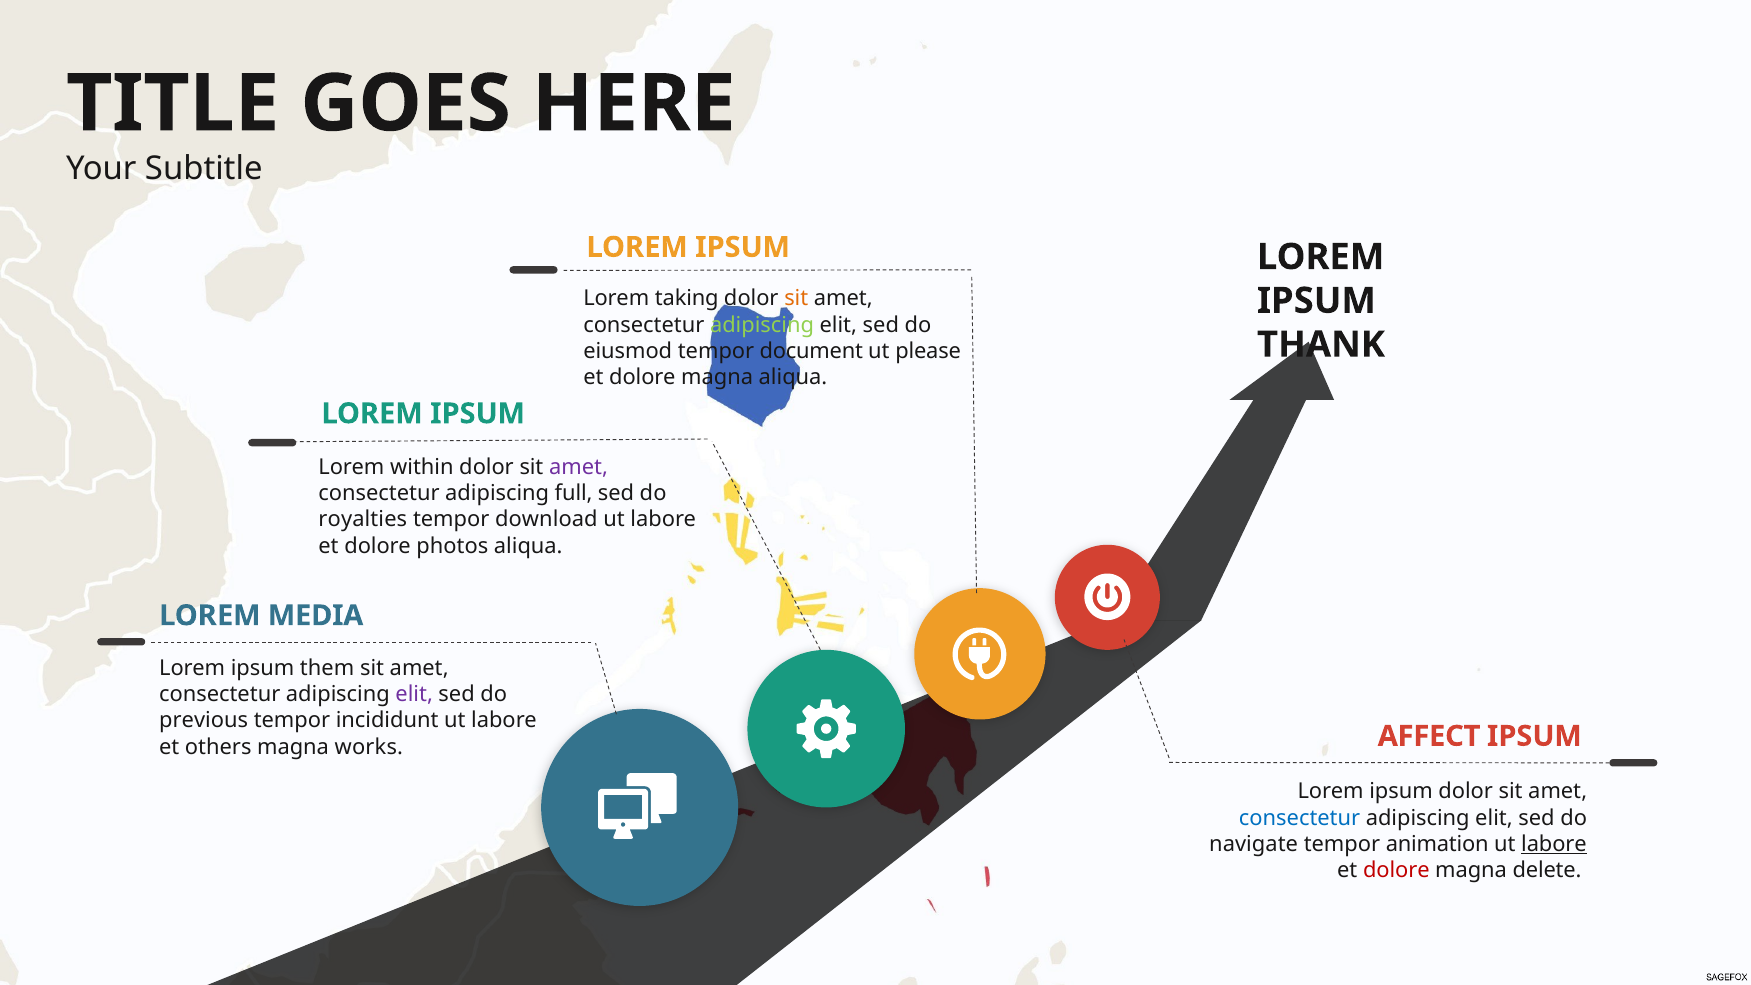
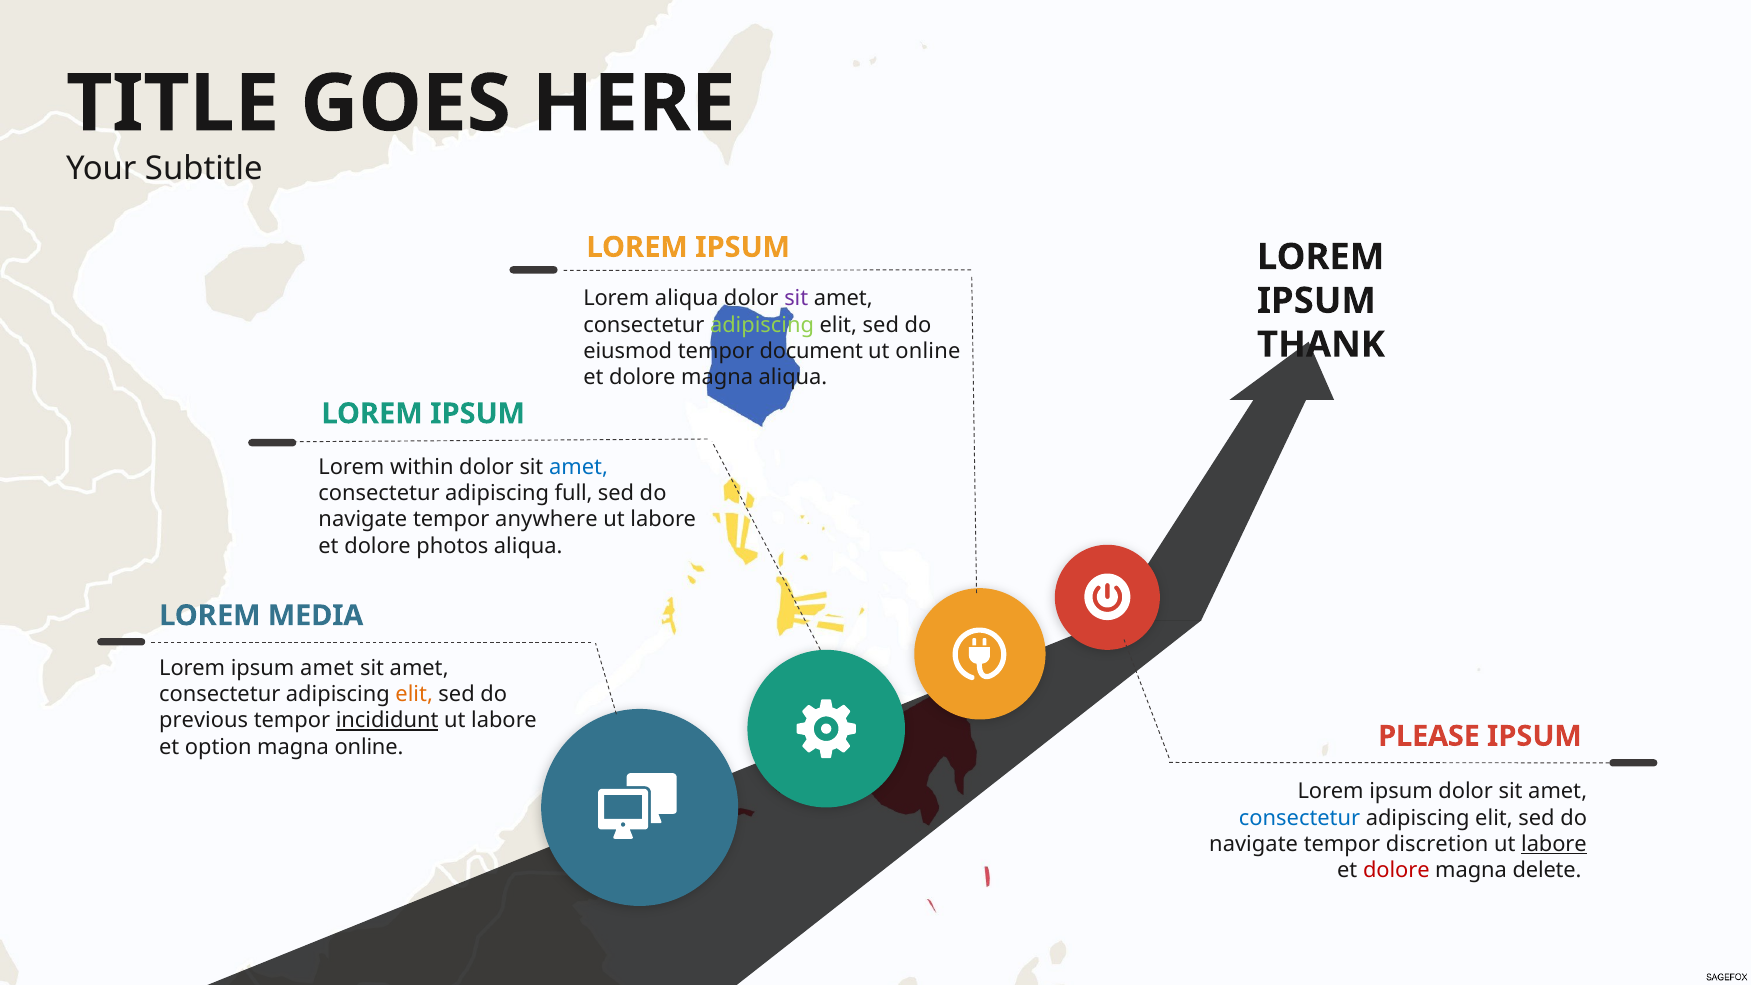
Lorem taking: taking -> aliqua (687, 299)
sit colour: orange -> purple (796, 299)
ut please: please -> online (928, 351)
amet colour: purple -> blue (578, 467)
royalties: royalties -> navigate (363, 520)
download: download -> anywhere (546, 520)
ipsum them: them -> amet (327, 668)
elit colour: purple -> orange (414, 694)
incididunt underline: none -> present (387, 720)
AFFECT: AFFECT -> PLEASE (1429, 736)
others: others -> option (218, 747)
magna works: works -> online (369, 747)
animation: animation -> discretion (1437, 844)
